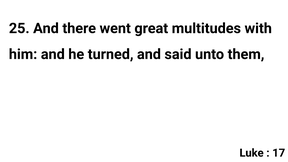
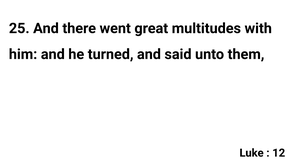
17: 17 -> 12 (279, 153)
